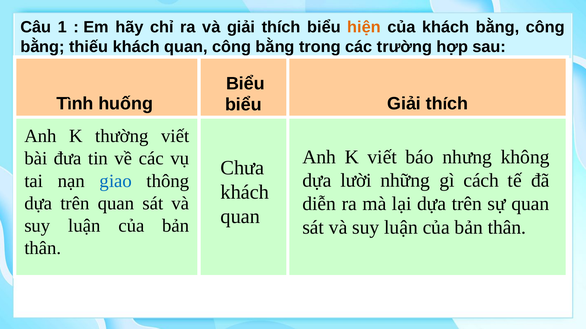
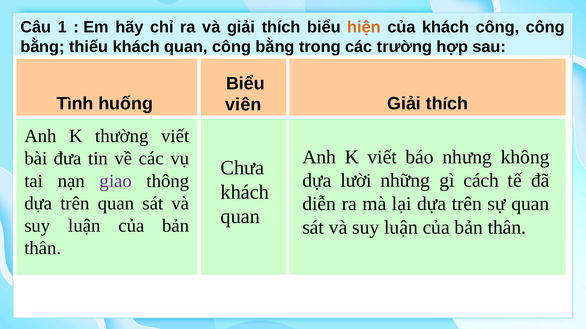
khách bằng: bằng -> công (497, 27)
biểu: biểu -> viên (243, 105)
giao colour: blue -> purple (116, 181)
